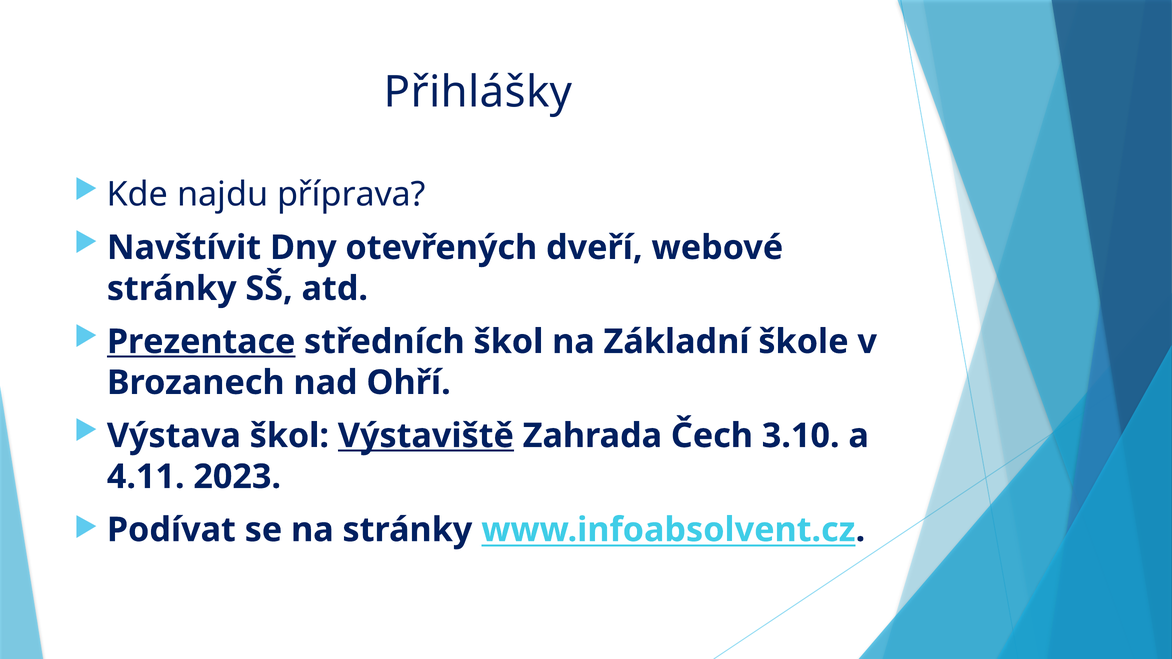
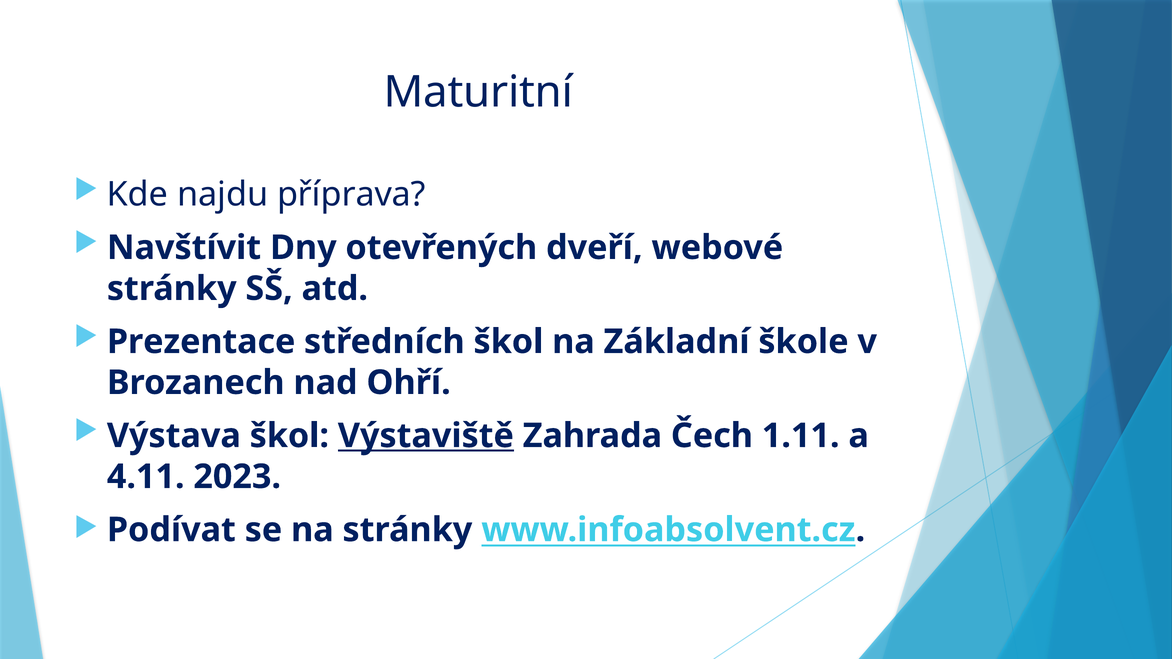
Přihlášky: Přihlášky -> Maturitní (478, 92)
Prezentace underline: present -> none (201, 342)
3.10: 3.10 -> 1.11 (801, 436)
